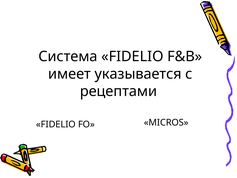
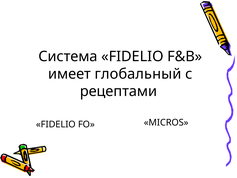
указывается: указывается -> глобальный (138, 74)
